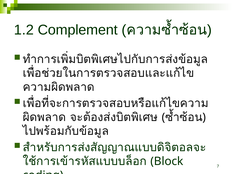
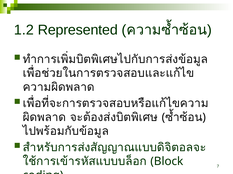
Complement: Complement -> Represented (78, 30)
